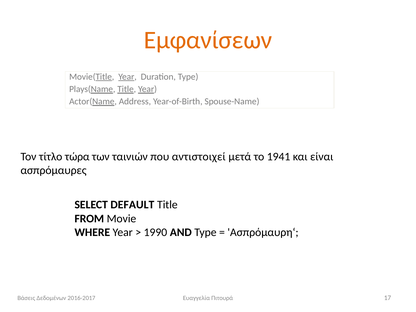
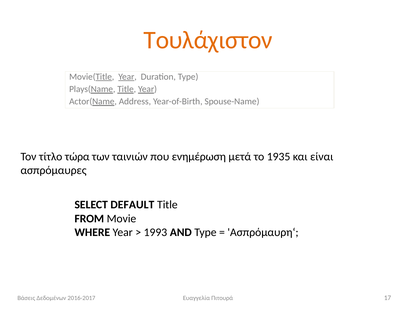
Εμφανίσεων: Εμφανίσεων -> Τουλάχιστον (208, 40)
αντιστοιχεί: αντιστοιχεί -> ενημέρωση (199, 157)
1941: 1941 -> 1935 (279, 157)
1990: 1990 -> 1993 (155, 232)
